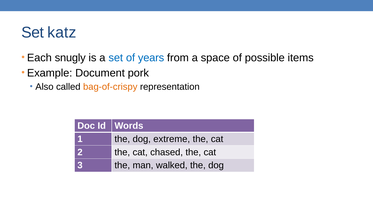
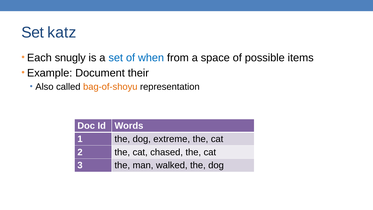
years: years -> when (151, 58)
pork: pork -> their (138, 73)
bag-of-crispy: bag-of-crispy -> bag-of-shoyu (110, 87)
